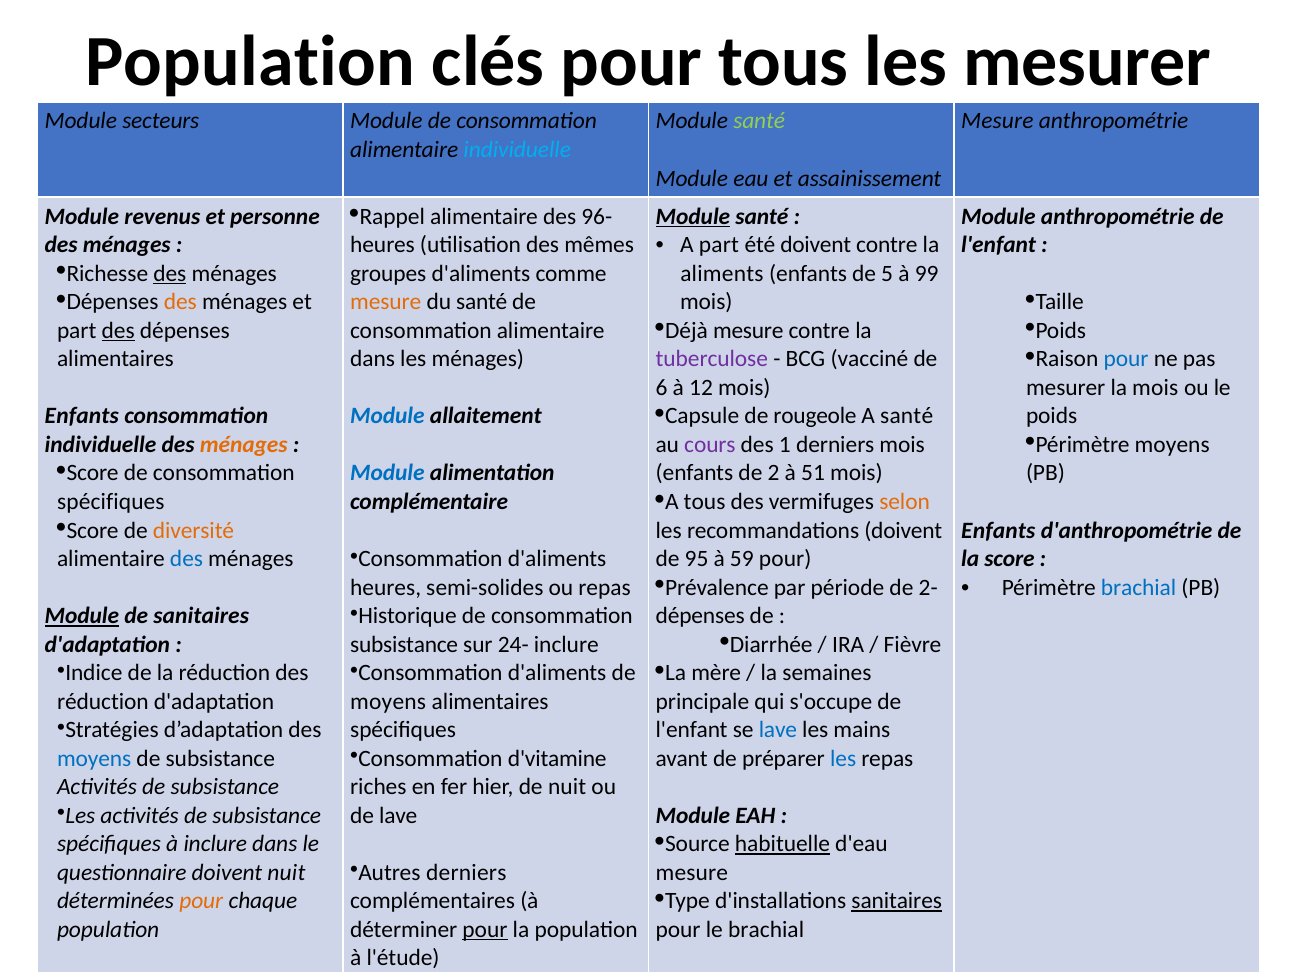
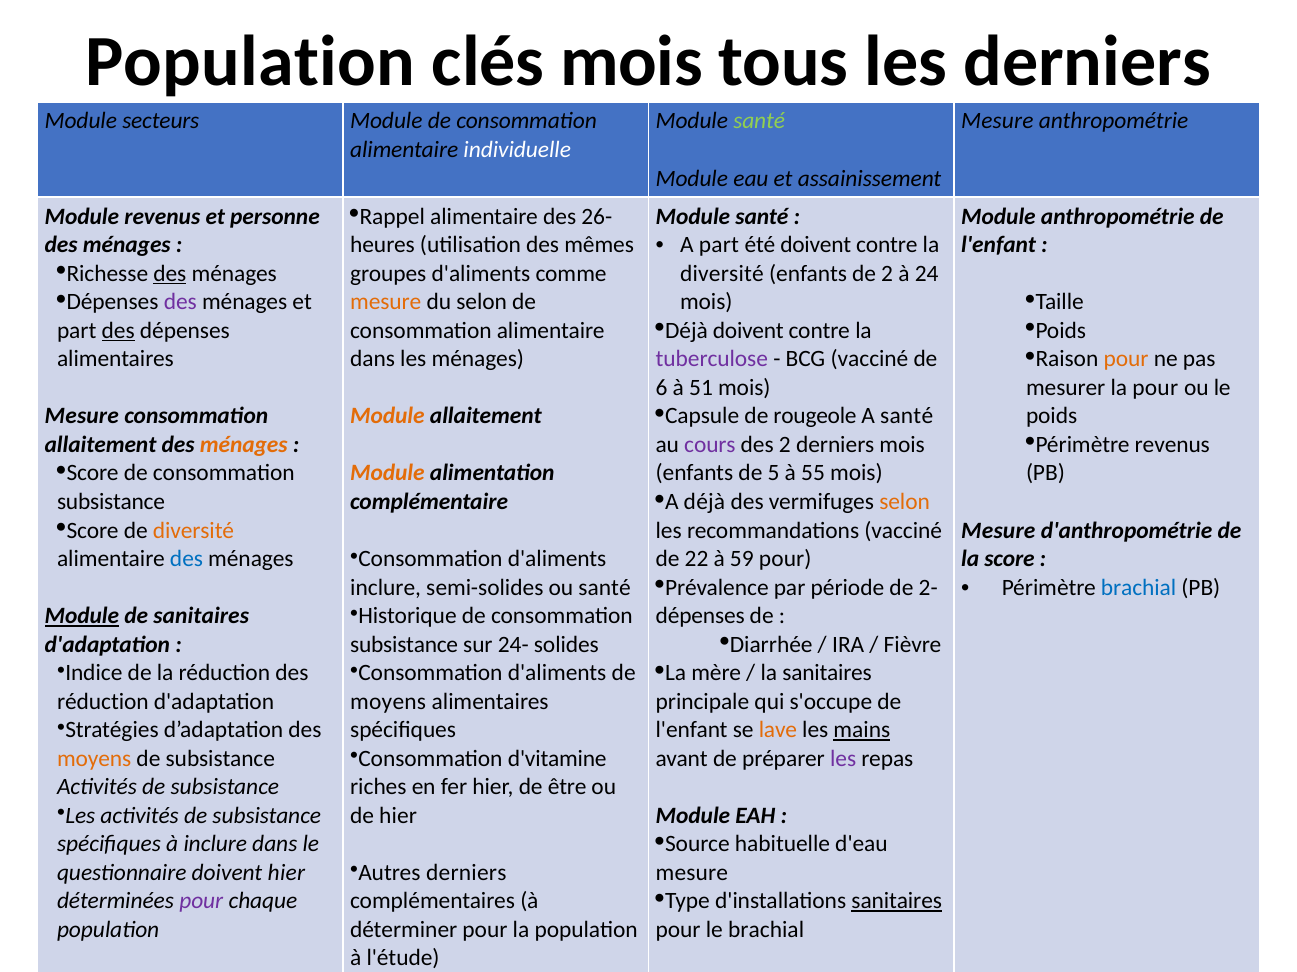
clés pour: pour -> mois (632, 62)
les mesurer: mesurer -> derniers (1087, 62)
individuelle colour: light blue -> white (517, 150)
96-: 96- -> 26- (597, 217)
Module underline: present -> none (693, 217)
aliments: aliments -> diversité (722, 274)
de 5: 5 -> 2 (887, 274)
99: 99 -> 24 (927, 274)
des colour: orange -> purple (180, 302)
du santé: santé -> selon (482, 302)
mesure: mesure -> doivent (748, 331)
pour colour: blue -> orange (1126, 359)
12: 12 -> 51 (701, 388)
la mois: mois -> pour (1155, 388)
Enfants: Enfants -> Mesure (82, 417)
Module colour: blue -> orange (387, 417)
moyens: moyens -> revenus (1172, 445)
individuelle: individuelle -> allaitement (101, 445)
des 1: 1 -> 2 (785, 445)
Module colour: blue -> orange (387, 474)
2: 2 -> 5 (774, 474)
51: 51 -> 55 (813, 474)
tous: tous -> déjà (704, 502)
spécifiques: spécifiques -> subsistance (111, 502)
recommandations doivent: doivent -> vacciné (903, 531)
Enfants: Enfants -> Mesure (998, 531)
95: 95 -> 22 (697, 559)
heures: heures -> inclure (386, 588)
ou repas: repas -> santé (605, 588)
24- inclure: inclure -> solides (566, 645)
la semaines: semaines -> sanitaires (827, 673)
lave colour: blue -> orange (778, 731)
mains underline: none -> present (862, 731)
moyens colour: blue -> orange (94, 759)
les colour: blue -> purple (843, 759)
de nuit: nuit -> être (567, 788)
de lave: lave -> hier (398, 816)
habituelle underline: present -> none (782, 845)
doivent nuit: nuit -> hier (286, 873)
pour colour: orange -> purple (201, 902)
pour underline: present -> none (485, 930)
